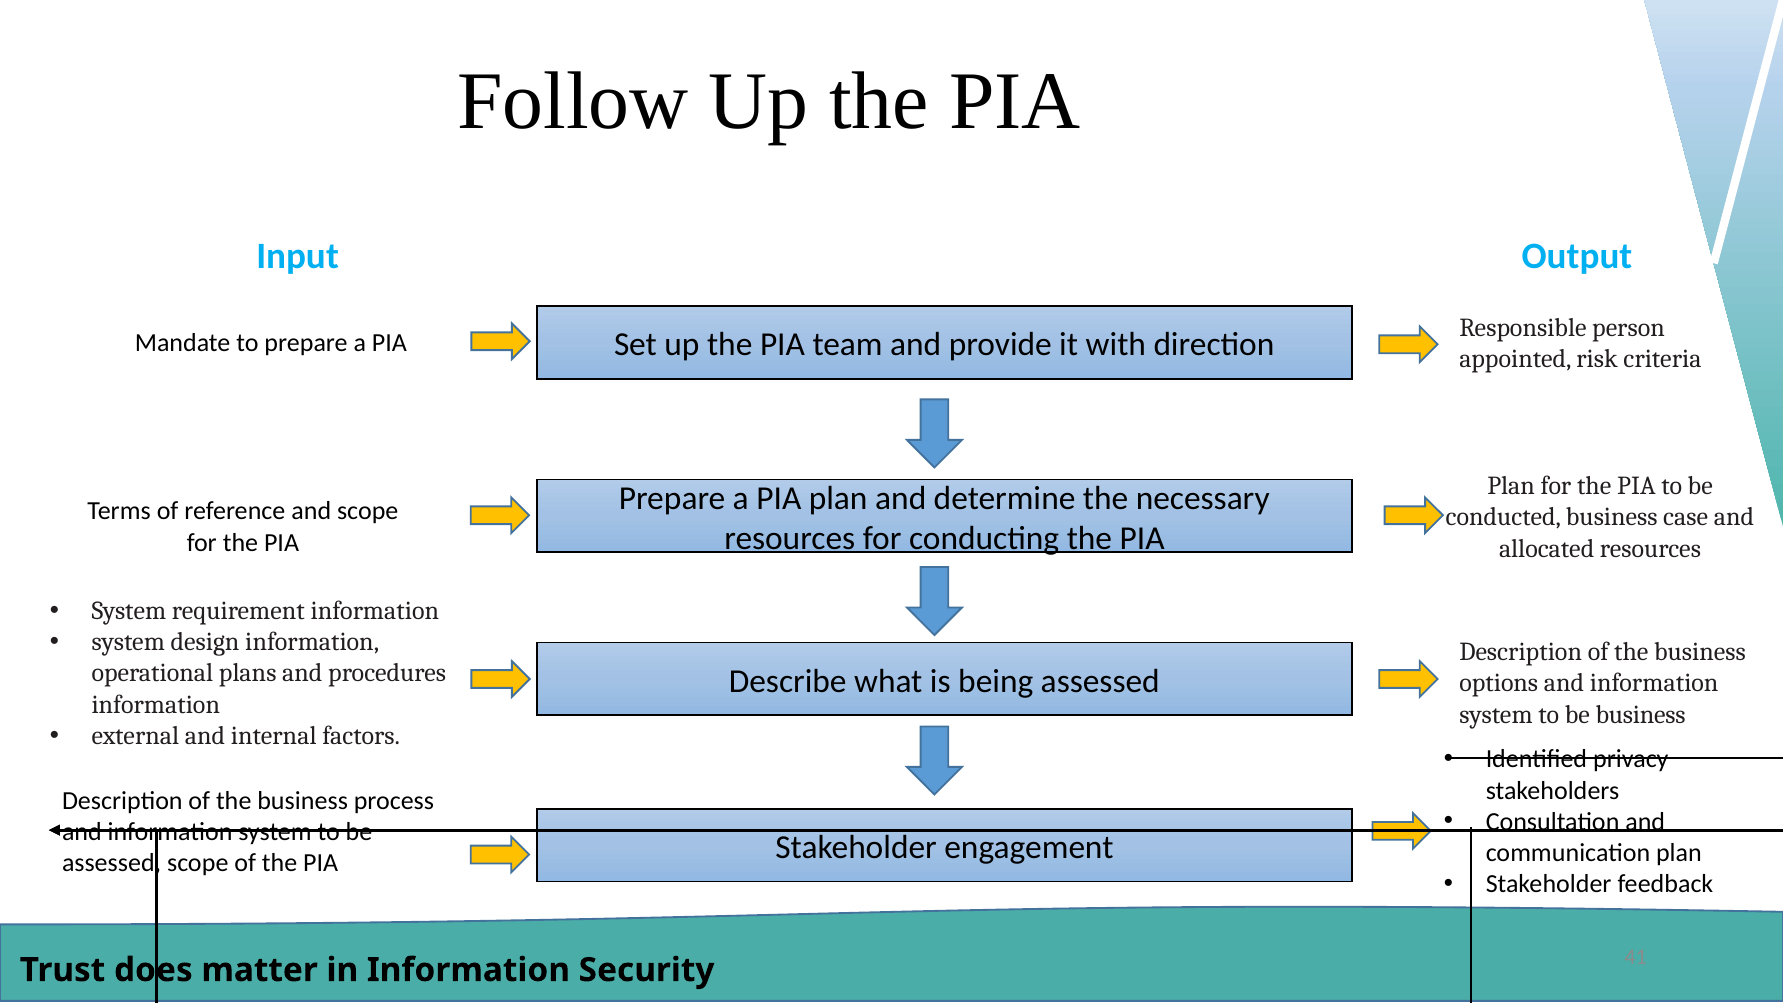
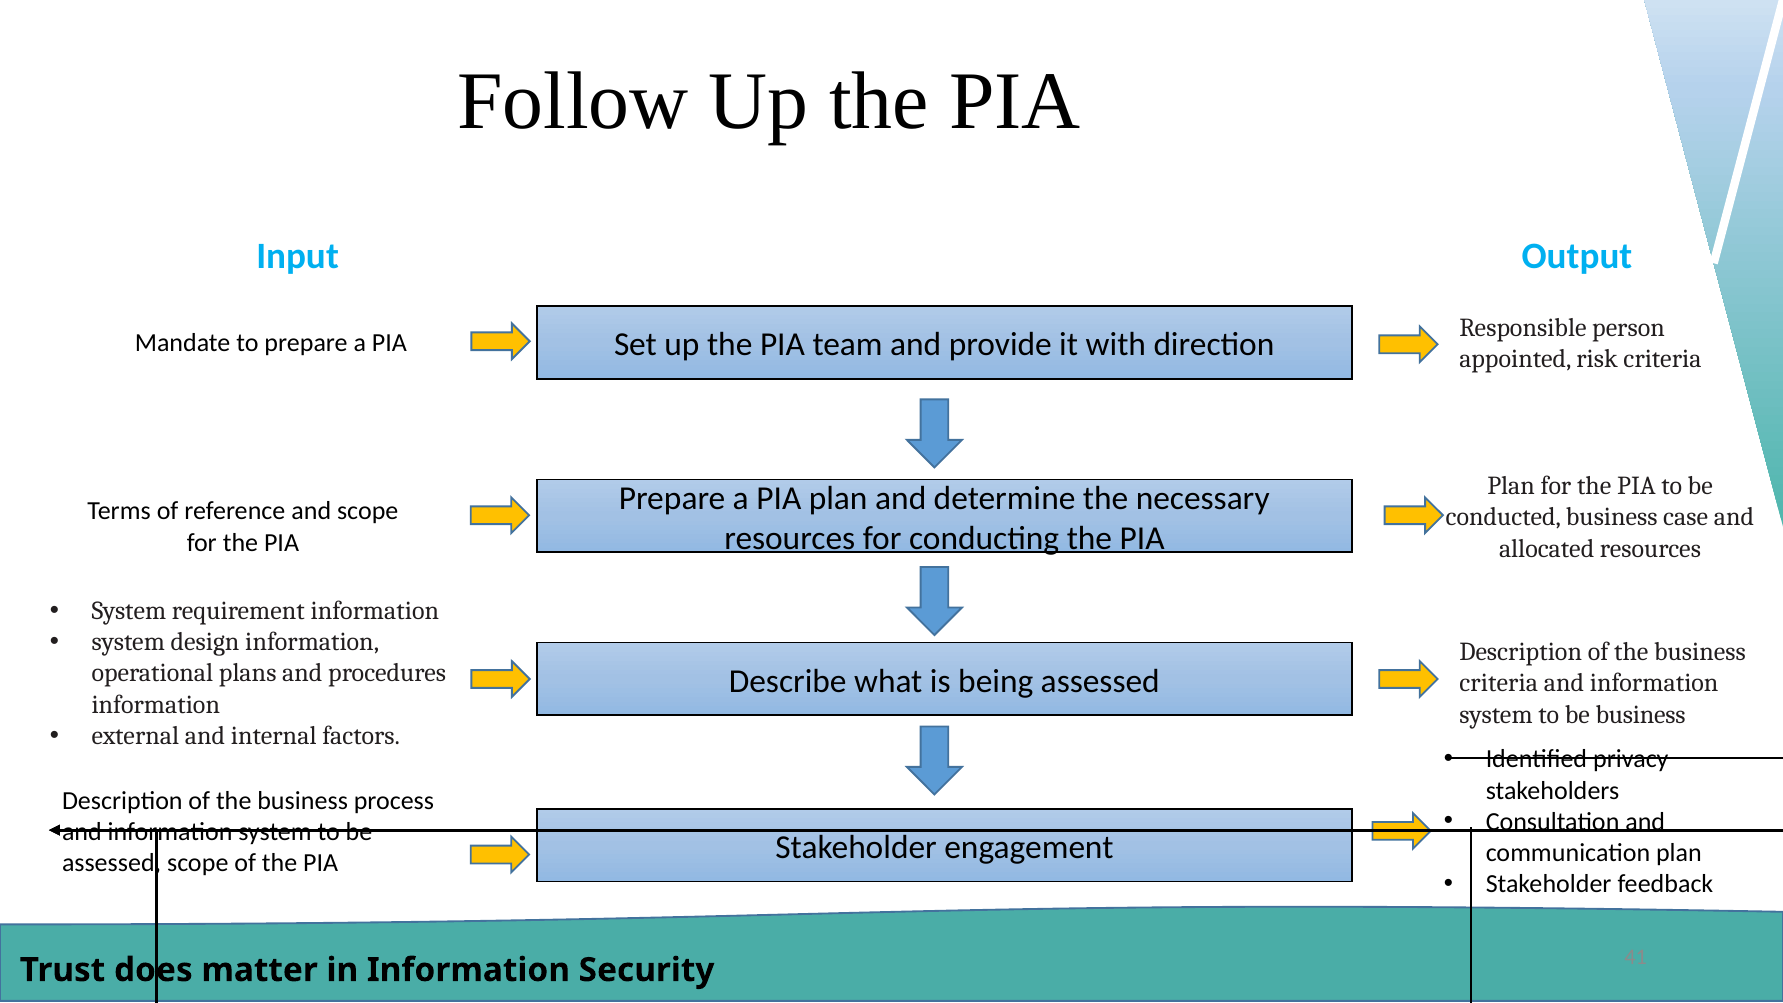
options: options -> criteria (1499, 683)
